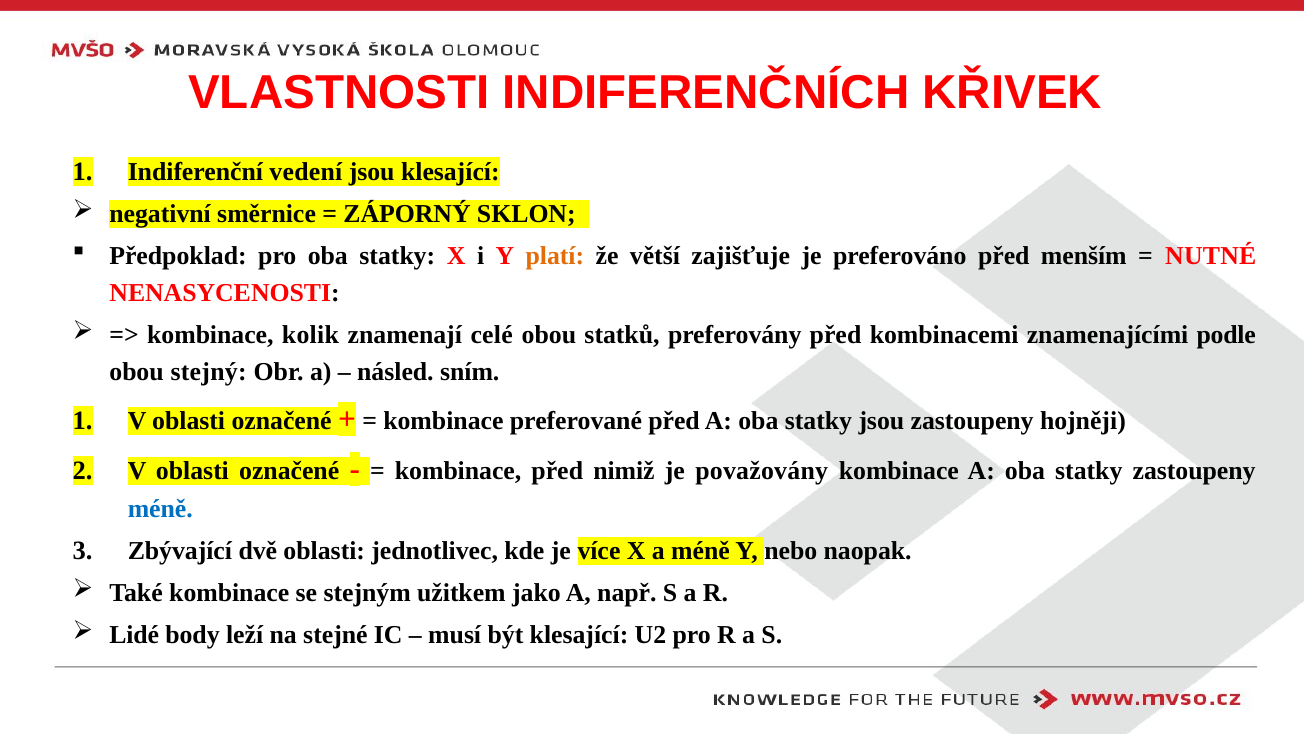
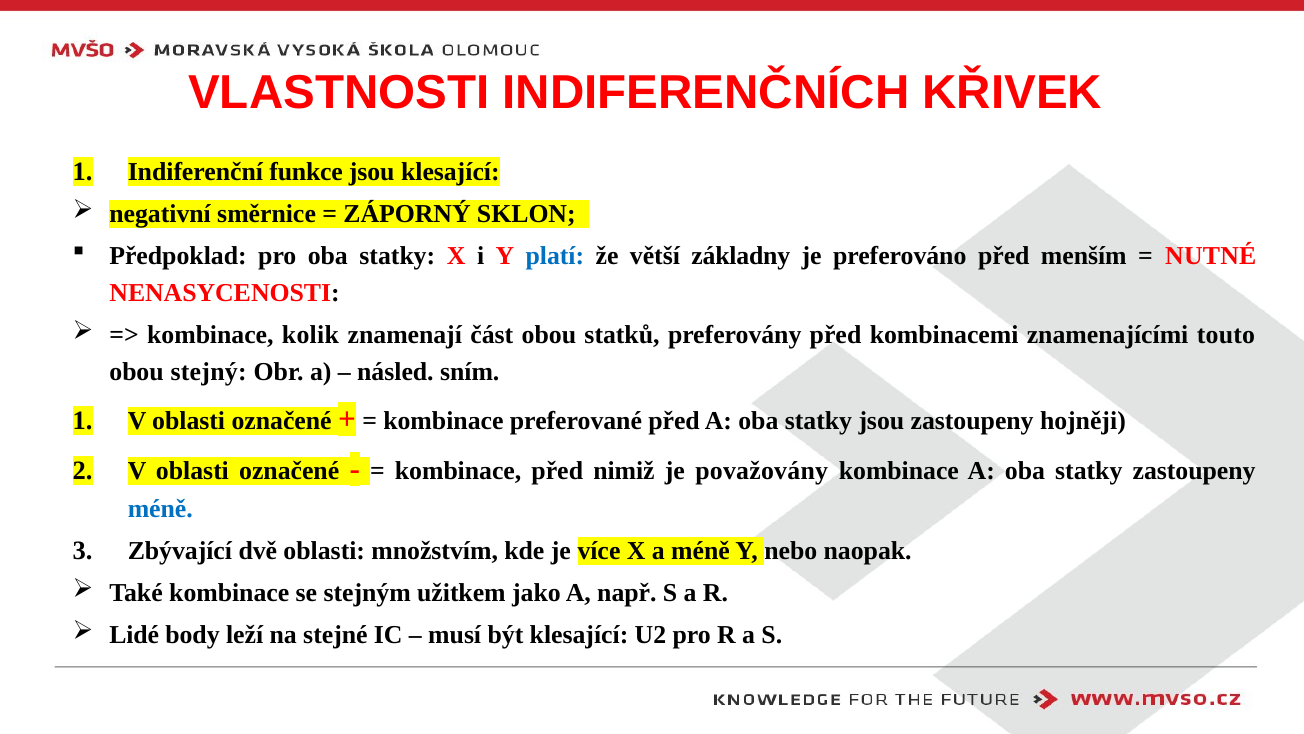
vedení: vedení -> funkce (306, 172)
platí colour: orange -> blue (555, 256)
zajišťuje: zajišťuje -> základny (741, 256)
celé: celé -> část (492, 335)
podle: podle -> touto (1226, 335)
jednotlivec: jednotlivec -> množstvím (435, 551)
